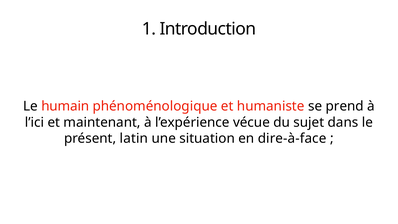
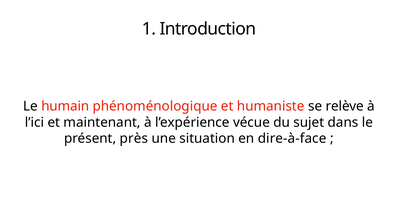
prend: prend -> relève (345, 106)
latin: latin -> près (134, 138)
